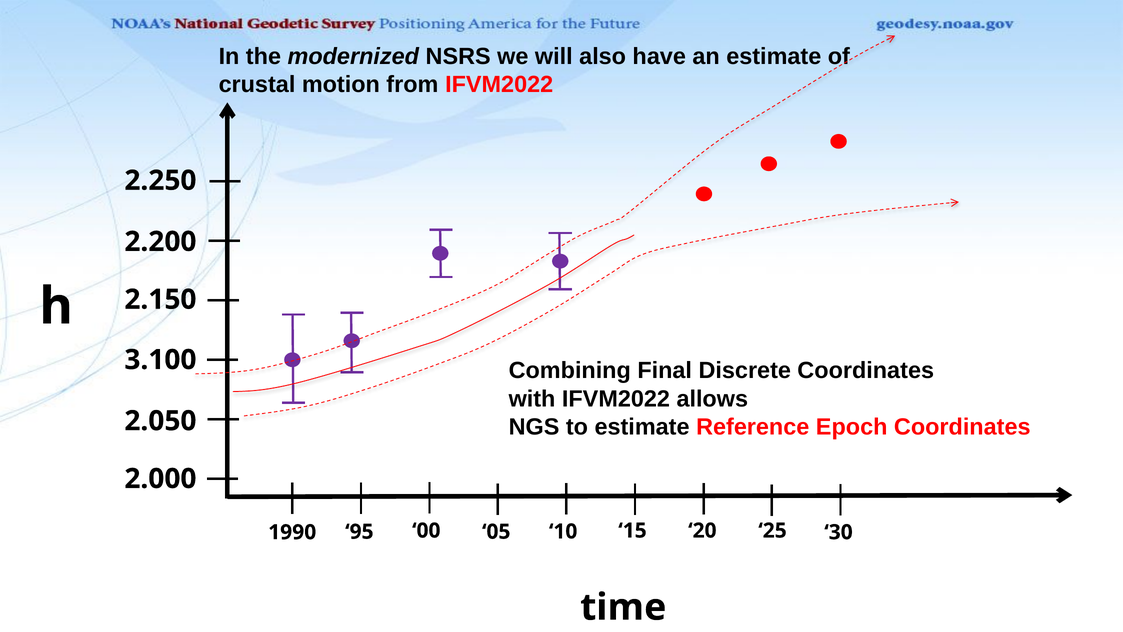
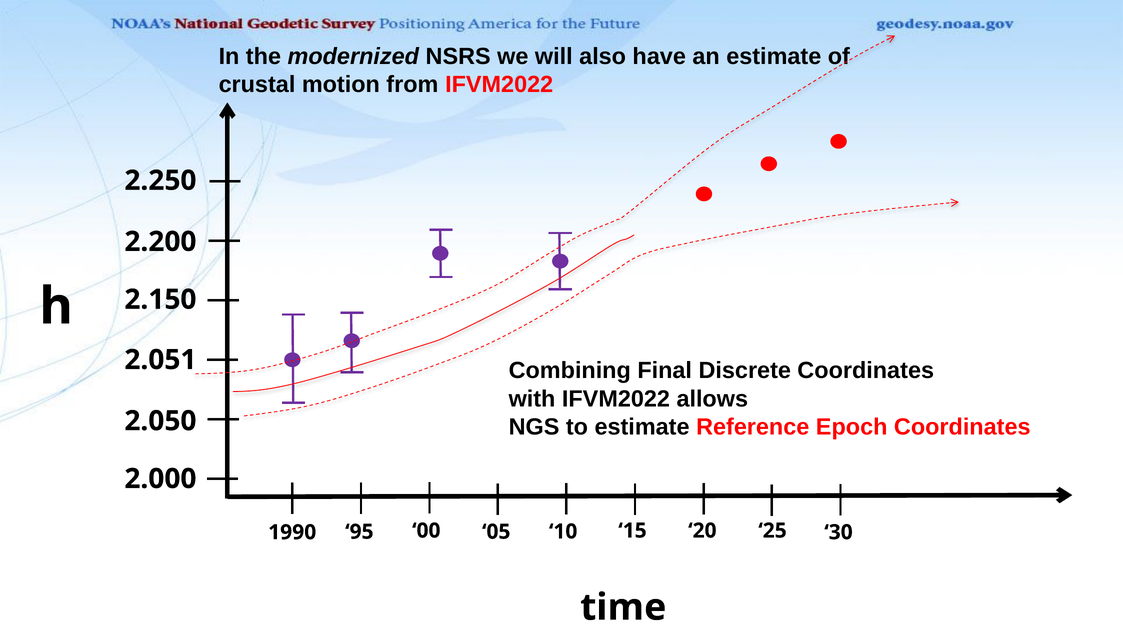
3.100: 3.100 -> 2.051 (160, 360)
